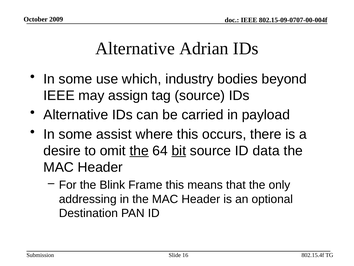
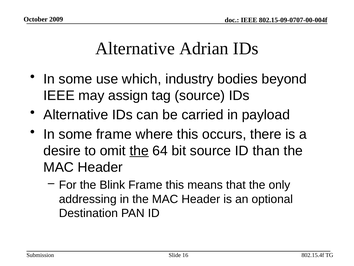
some assist: assist -> frame (114, 134)
bit underline: present -> none (179, 150)
data: data -> than (266, 150)
